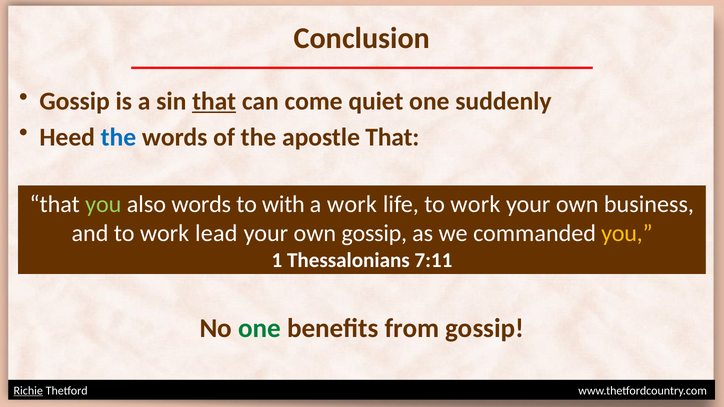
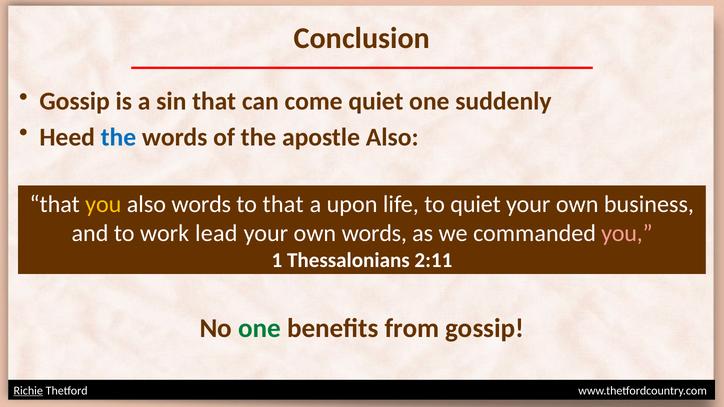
that underline: present -> none (214, 101)
apostle That: That -> Also (392, 137)
you colour: light green -> yellow (103, 204)
to with: with -> that (283, 204)
a work: work -> upon (352, 204)
life to work: work -> quiet (476, 204)
own gossip: gossip -> words (374, 233)
you colour: yellow -> pink (627, 233)
7:11: 7:11 -> 2:11 (433, 260)
